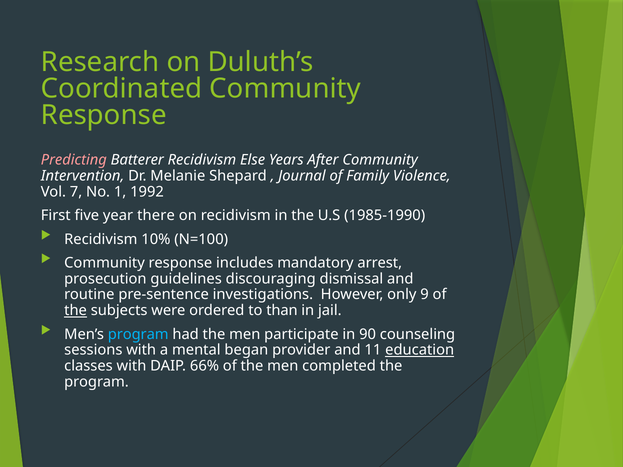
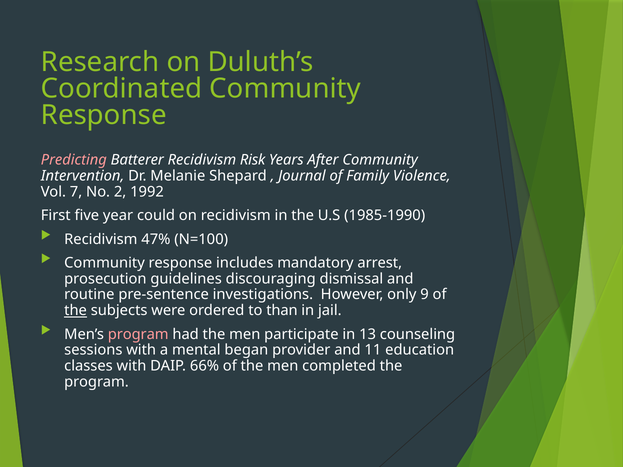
Else: Else -> Risk (253, 160)
1: 1 -> 2 (120, 192)
there: there -> could (156, 216)
10%: 10% -> 47% (156, 239)
program colour: light blue -> pink (138, 334)
90: 90 -> 13 (368, 334)
education underline: present -> none (420, 350)
